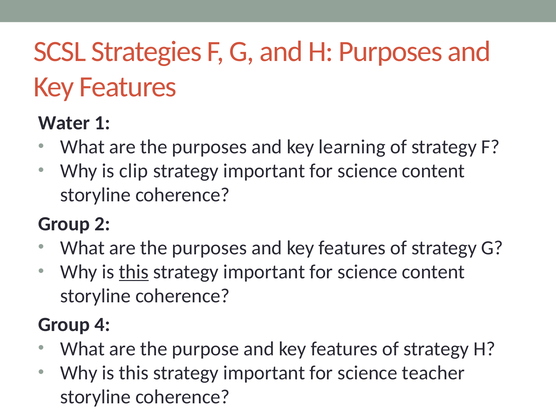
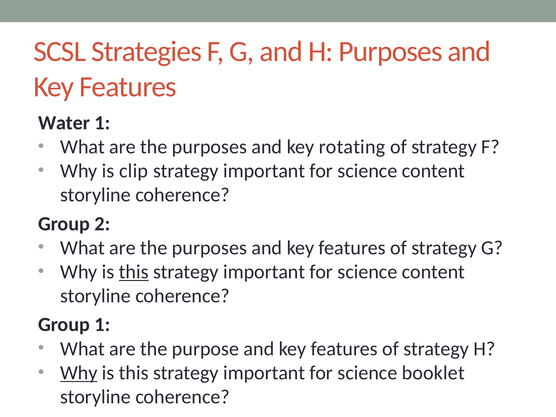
learning: learning -> rotating (352, 147)
Group 4: 4 -> 1 (102, 325)
Why underline: none -> present (79, 373)
teacher: teacher -> booklet (433, 373)
